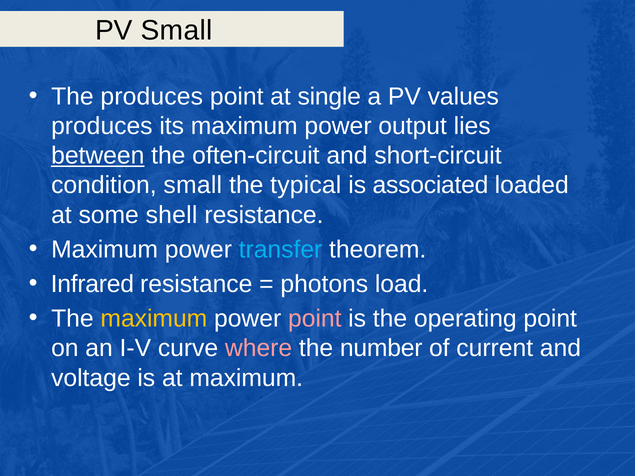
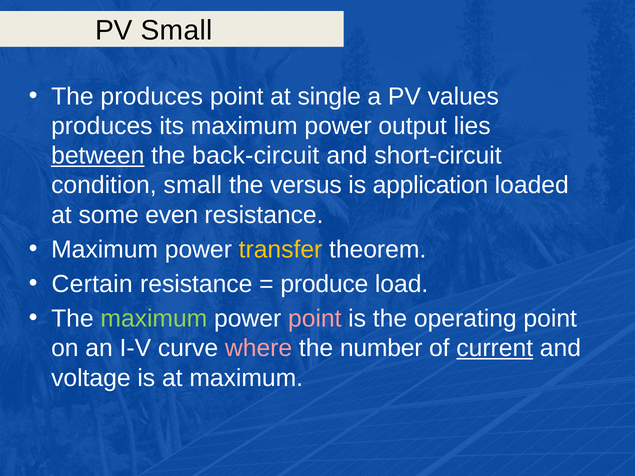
often-circuit: often-circuit -> back-circuit (256, 156)
typical: typical -> versus (306, 185)
associated: associated -> application (431, 185)
shell: shell -> even (172, 215)
transfer colour: light blue -> yellow (281, 250)
Infrared: Infrared -> Certain (92, 284)
photons: photons -> produce (324, 284)
maximum colour: yellow -> light green (154, 319)
current underline: none -> present (495, 348)
